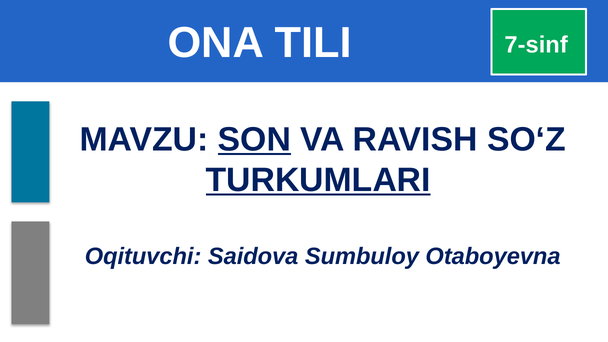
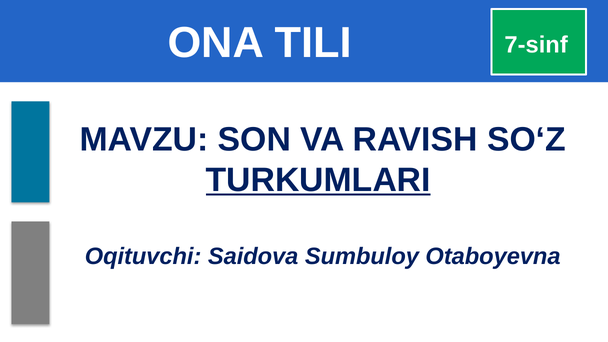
SON underline: present -> none (254, 140)
